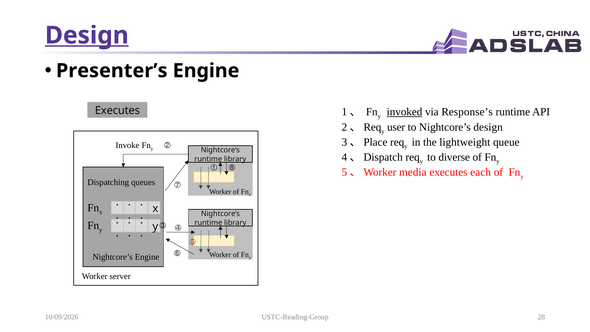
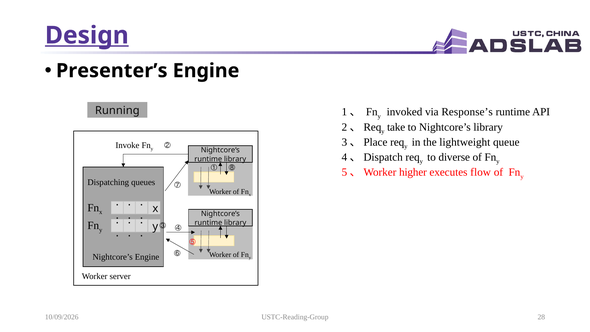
invoked underline: present -> none (405, 112)
Executes: Executes -> Running (117, 111)
user: user -> take (396, 127)
Nightcore’s design: design -> library (488, 127)
media: media -> higher (413, 172)
each: each -> flow (481, 172)
